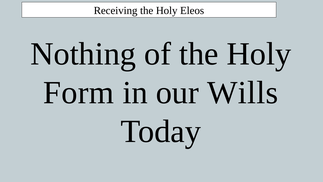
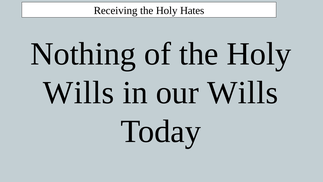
Eleos: Eleos -> Hates (192, 10)
Form: Form -> Wills (79, 92)
